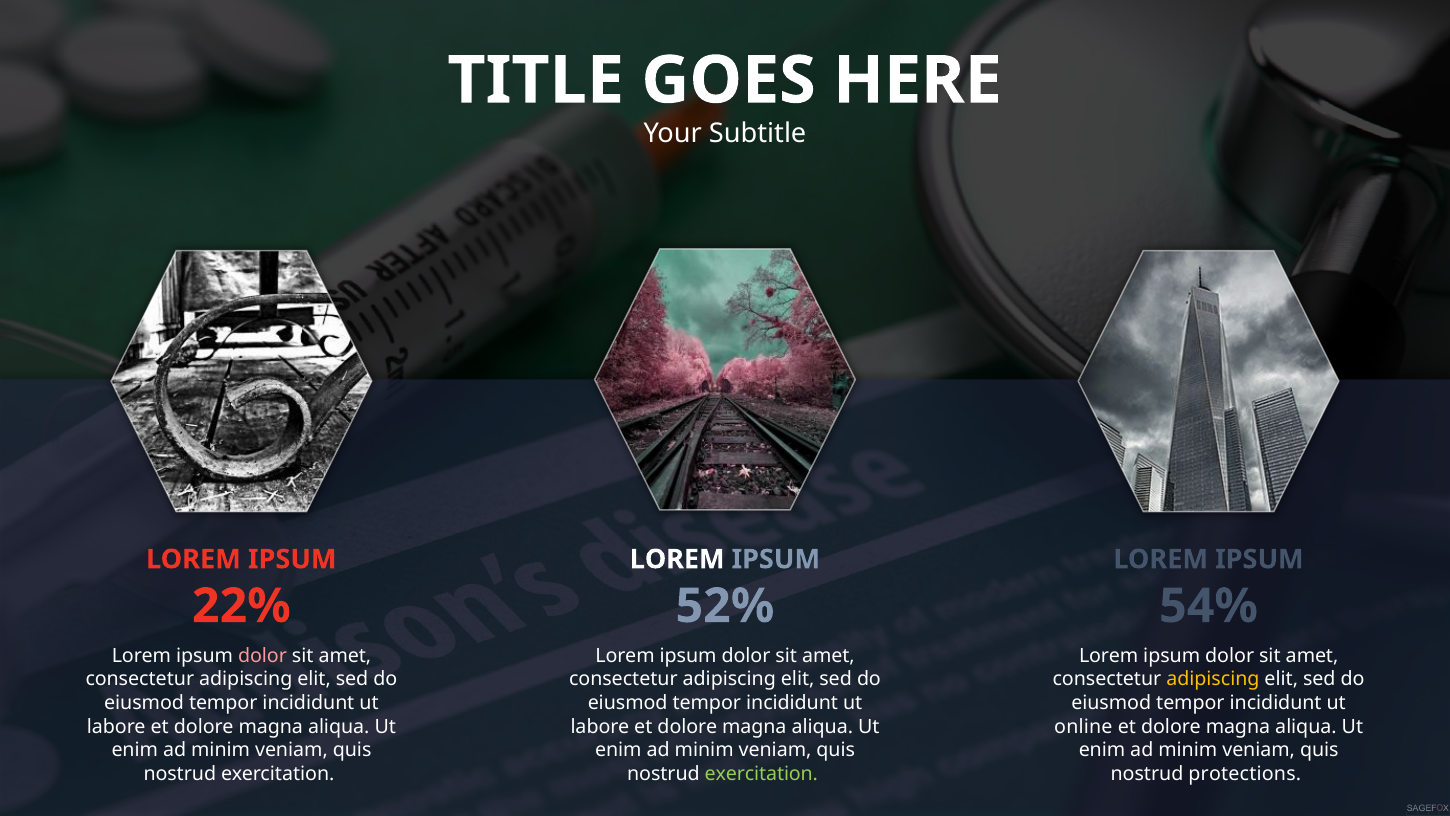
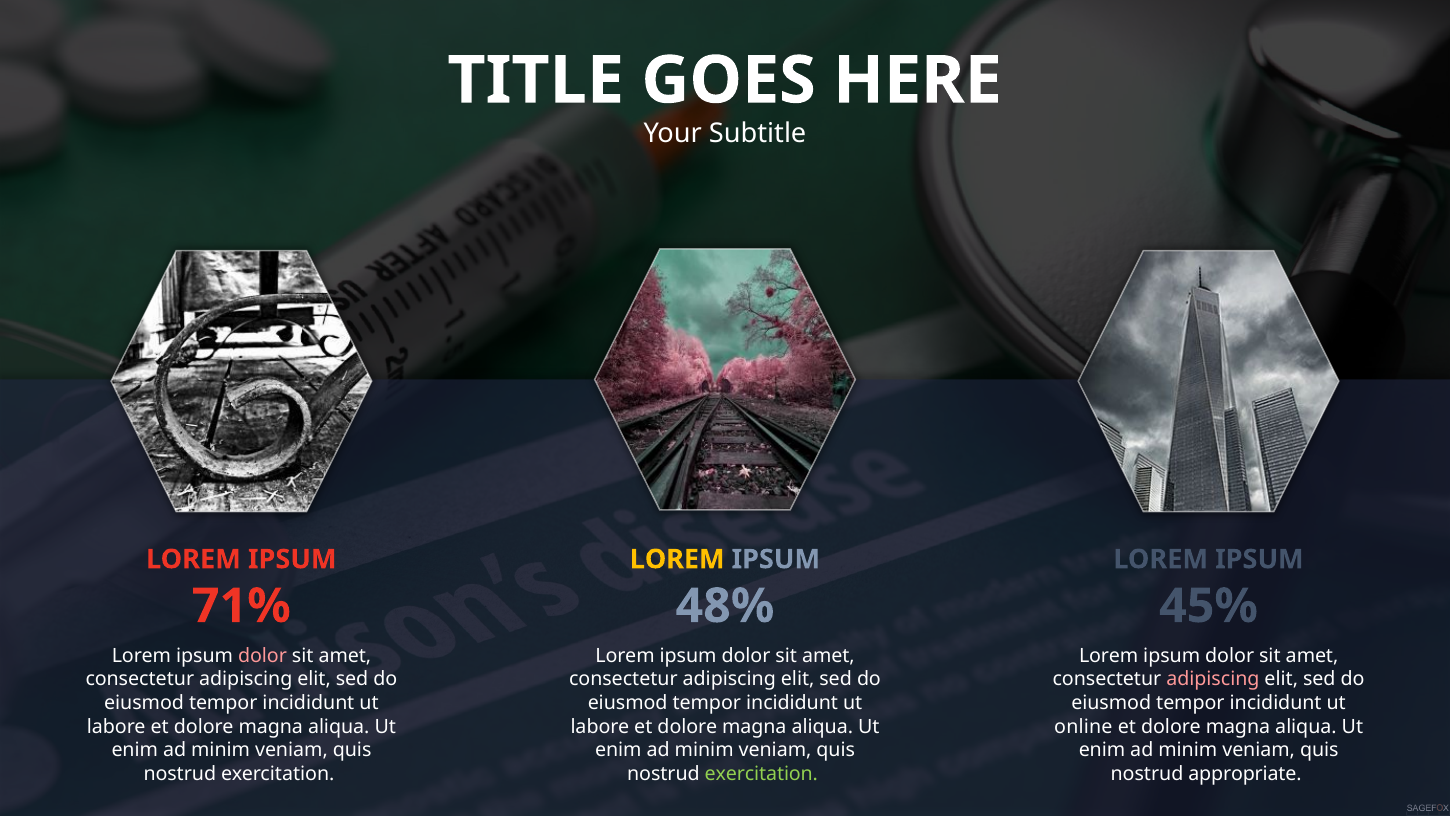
LOREM colour: white -> yellow (677, 559)
22%: 22% -> 71% (241, 606)
52%: 52% -> 48% (725, 606)
54%: 54% -> 45% (1209, 606)
adipiscing colour: yellow -> pink (1213, 679)
protections: protections -> appropriate (1245, 773)
